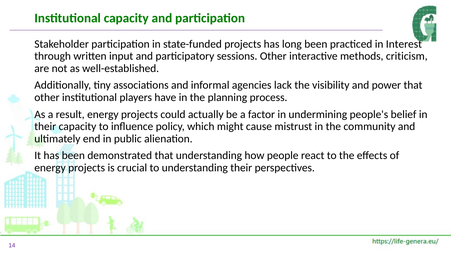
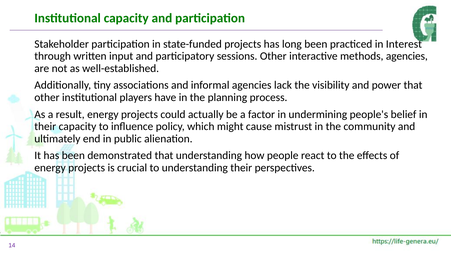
methods criticism: criticism -> agencies (407, 56)
